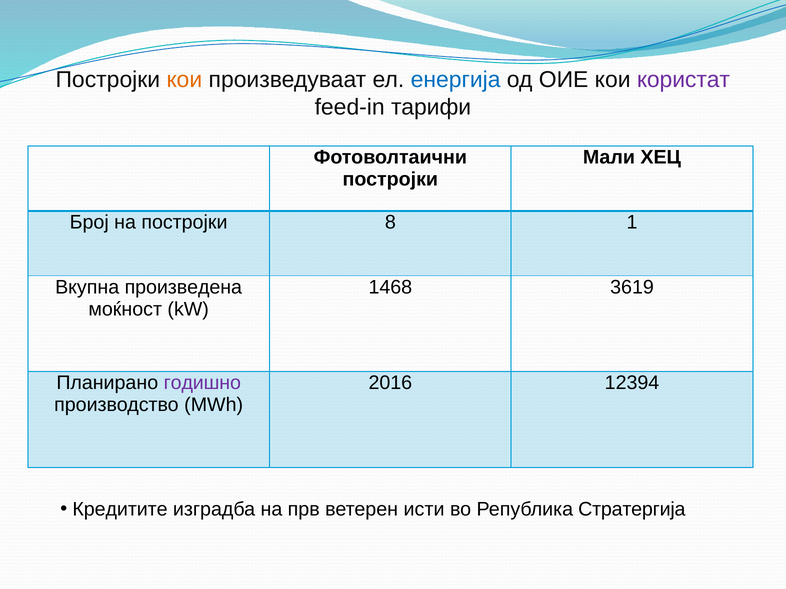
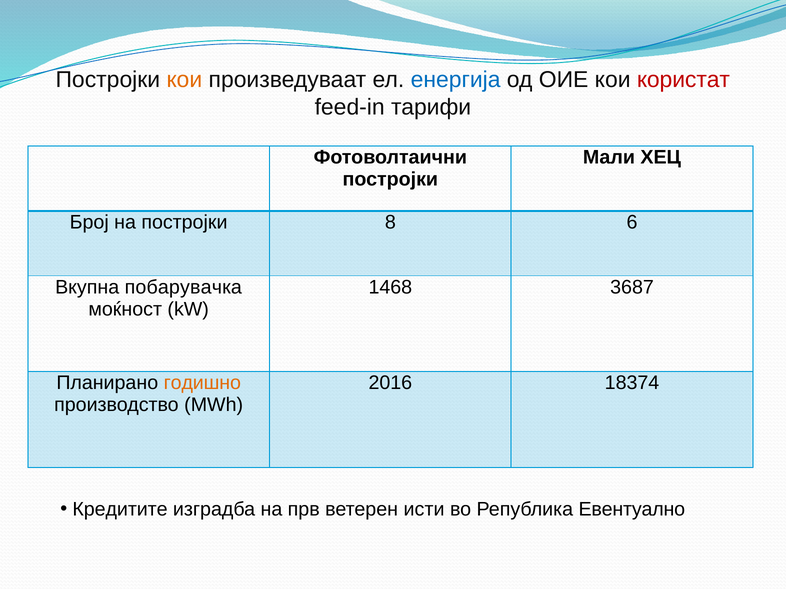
користат colour: purple -> red (683, 80)
1: 1 -> 6 (632, 222)
произведена: произведена -> побарувачка (183, 287)
3619: 3619 -> 3687 (632, 287)
годишно colour: purple -> orange (202, 383)
12394: 12394 -> 18374 (632, 383)
Стратергија: Стратергија -> Евентуално (632, 510)
